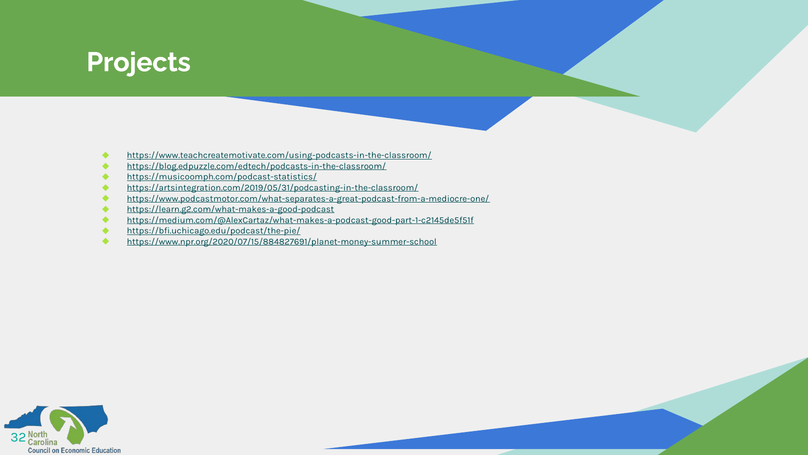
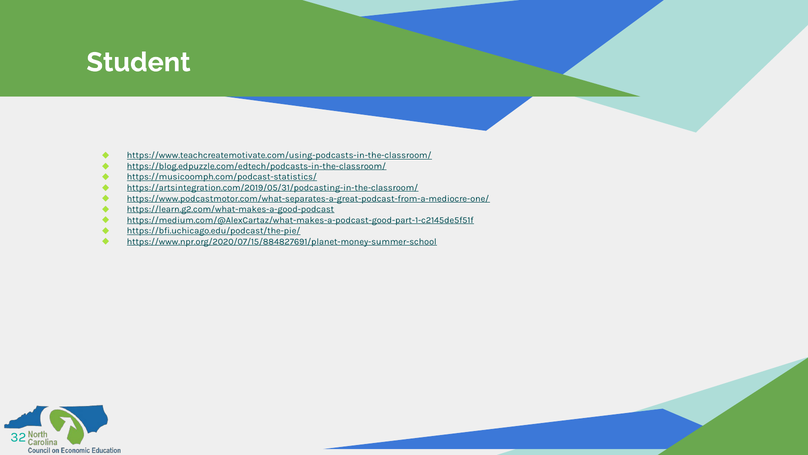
Projects: Projects -> Student (138, 62)
